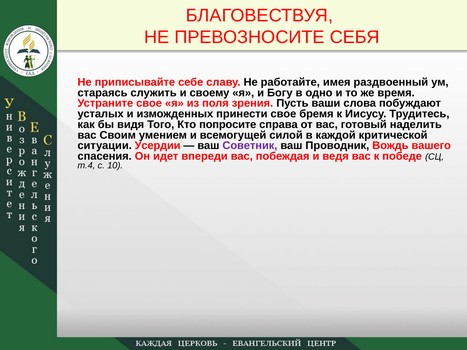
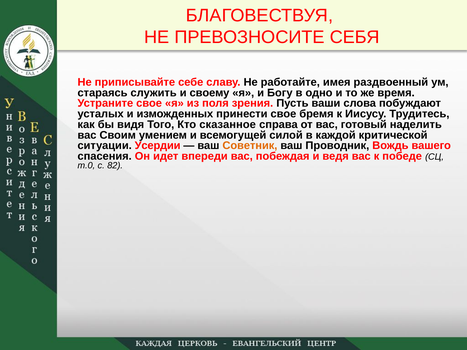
попросите: попросите -> сказанное (228, 125)
Советник colour: purple -> orange (250, 146)
т.4: т.4 -> т.0 (86, 166)
10: 10 -> 82 (115, 166)
